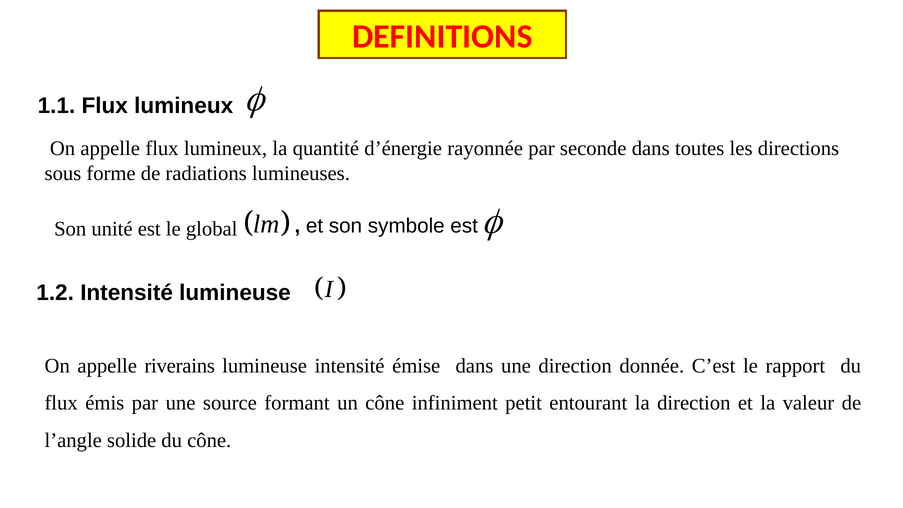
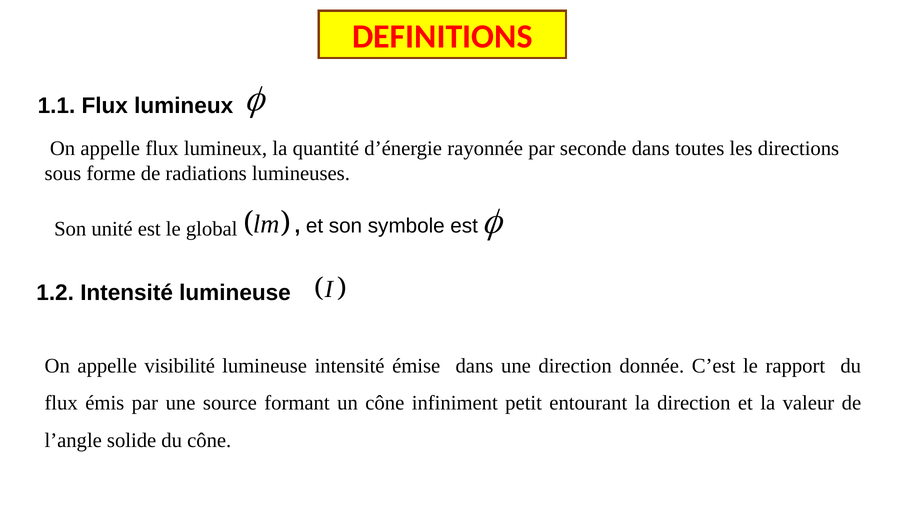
riverains: riverains -> visibilité (180, 366)
